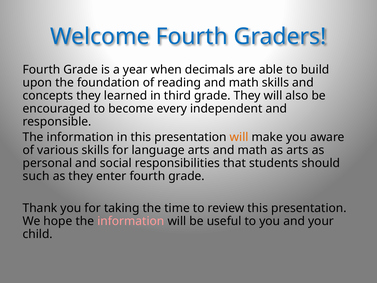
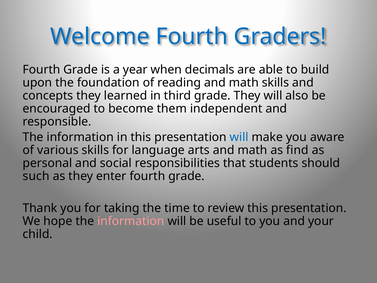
every: every -> them (172, 109)
will colour: orange -> blue (239, 137)
as arts: arts -> find (297, 150)
